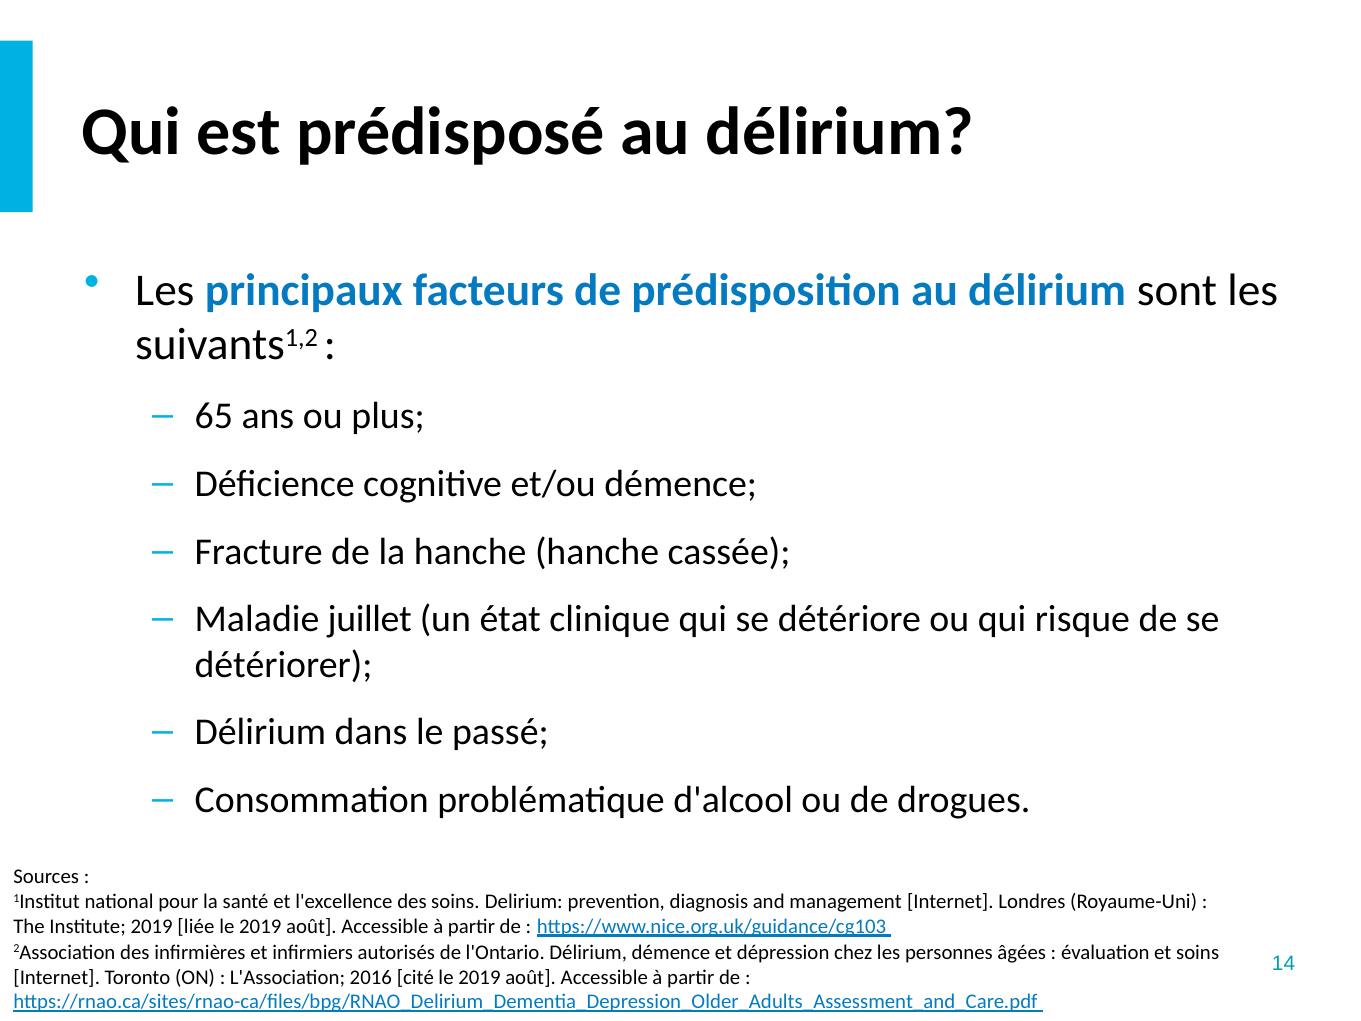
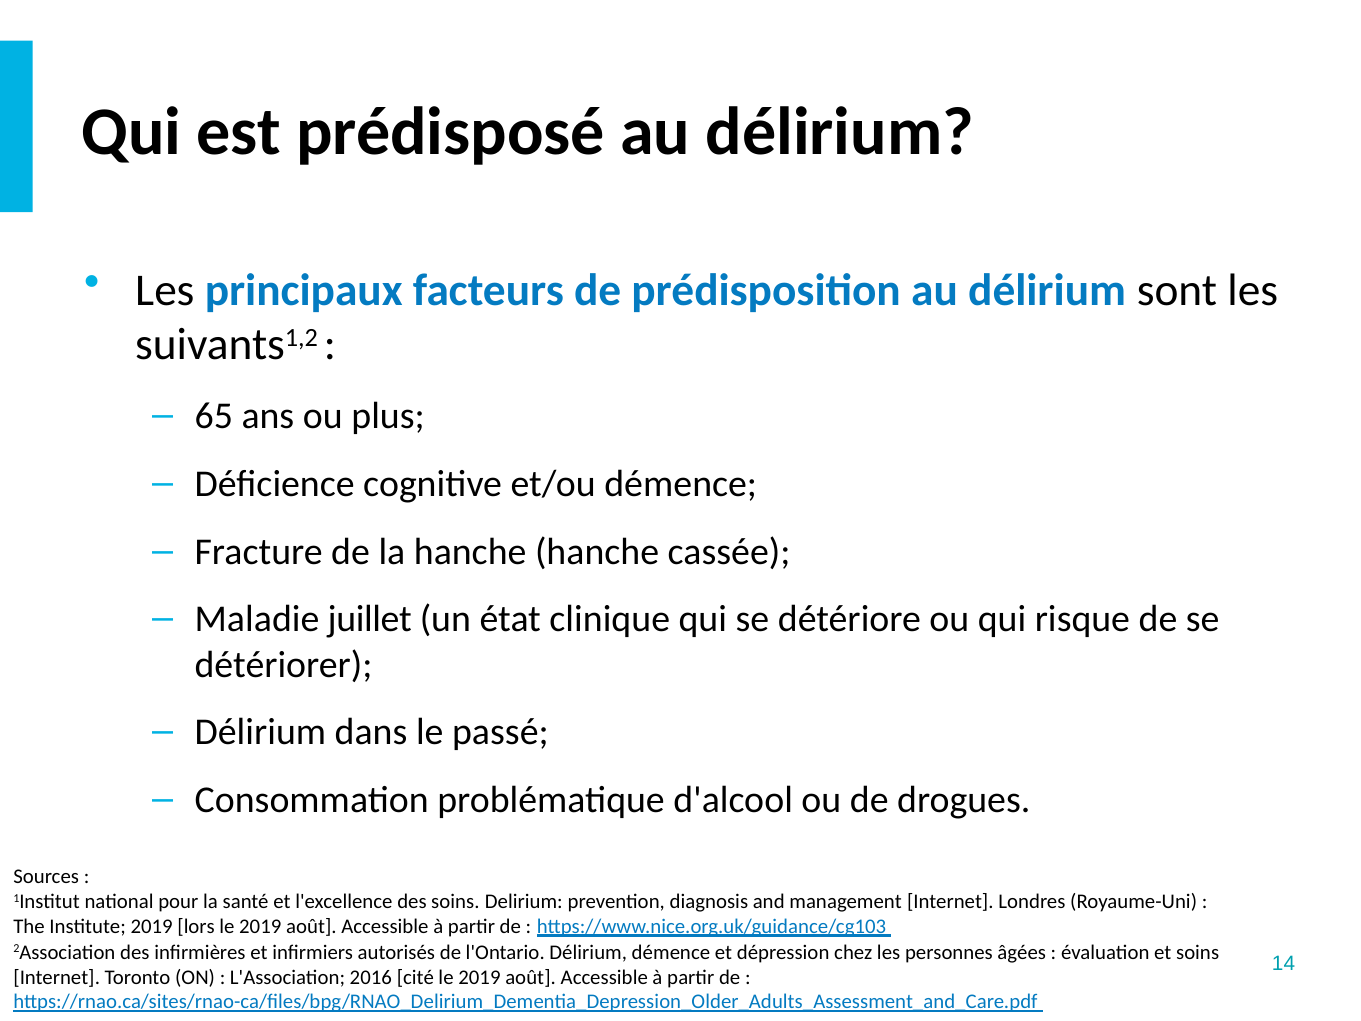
liée: liée -> lors (196, 926)
